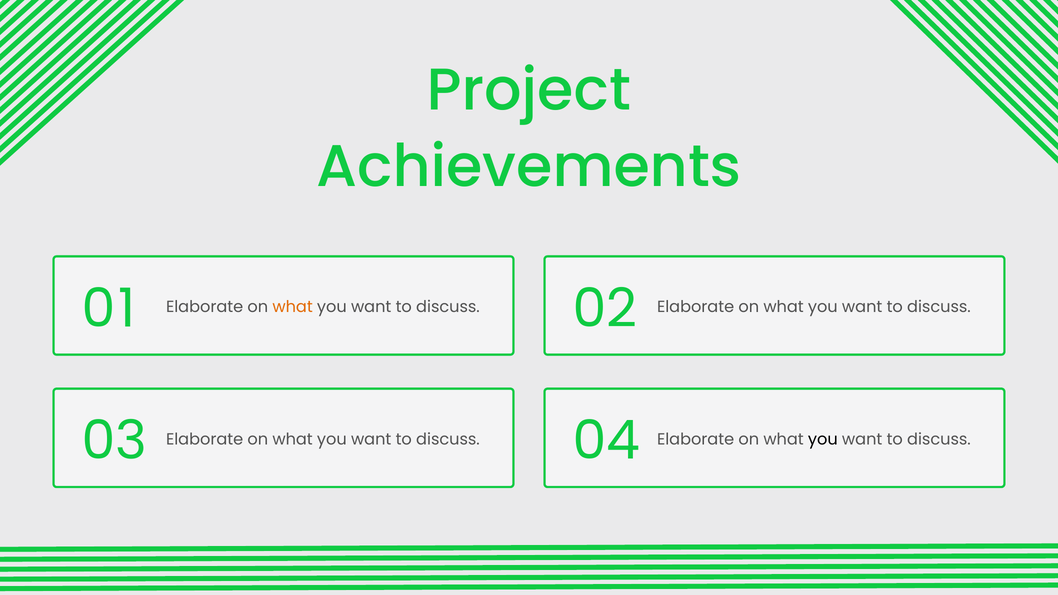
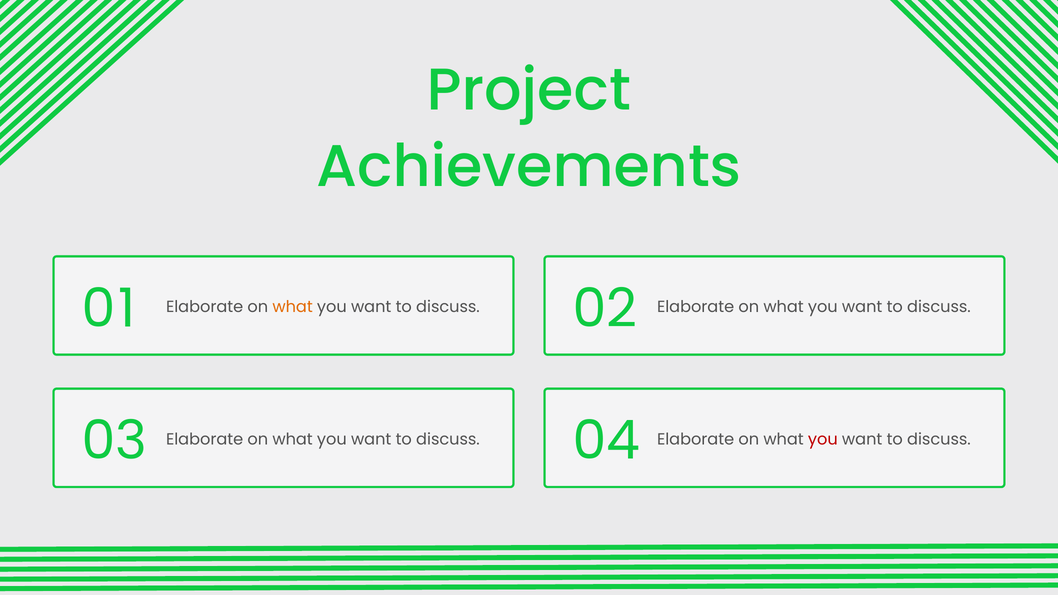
you colour: black -> red (823, 440)
